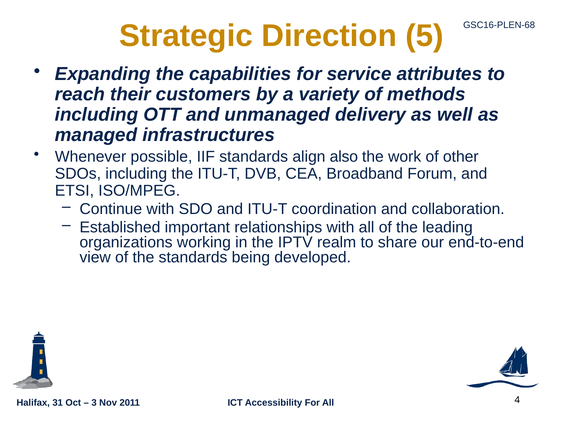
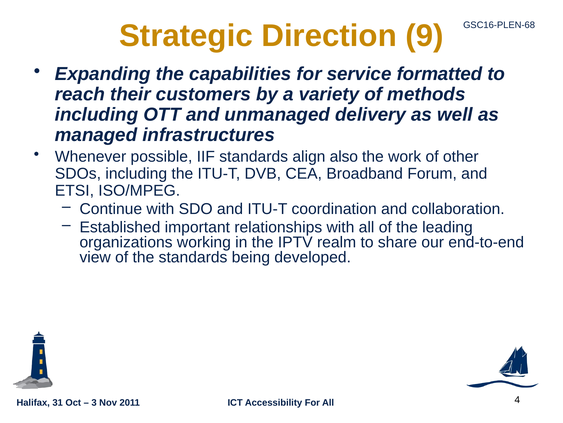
5: 5 -> 9 (425, 36)
attributes: attributes -> formatted (439, 74)
